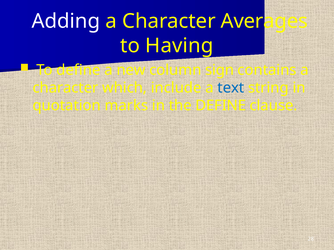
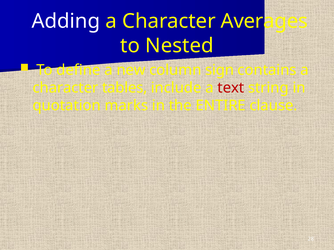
Having: Having -> Nested (179, 46)
which: which -> tables (125, 88)
text colour: blue -> red (231, 88)
the DEFINE: DEFINE -> ENTIRE (221, 106)
